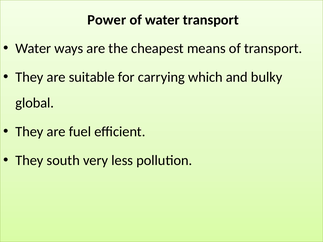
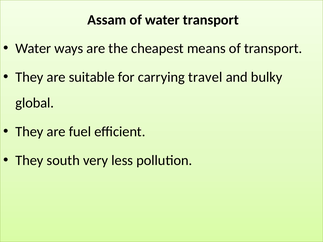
Power: Power -> Assam (107, 20)
which: which -> travel (205, 77)
